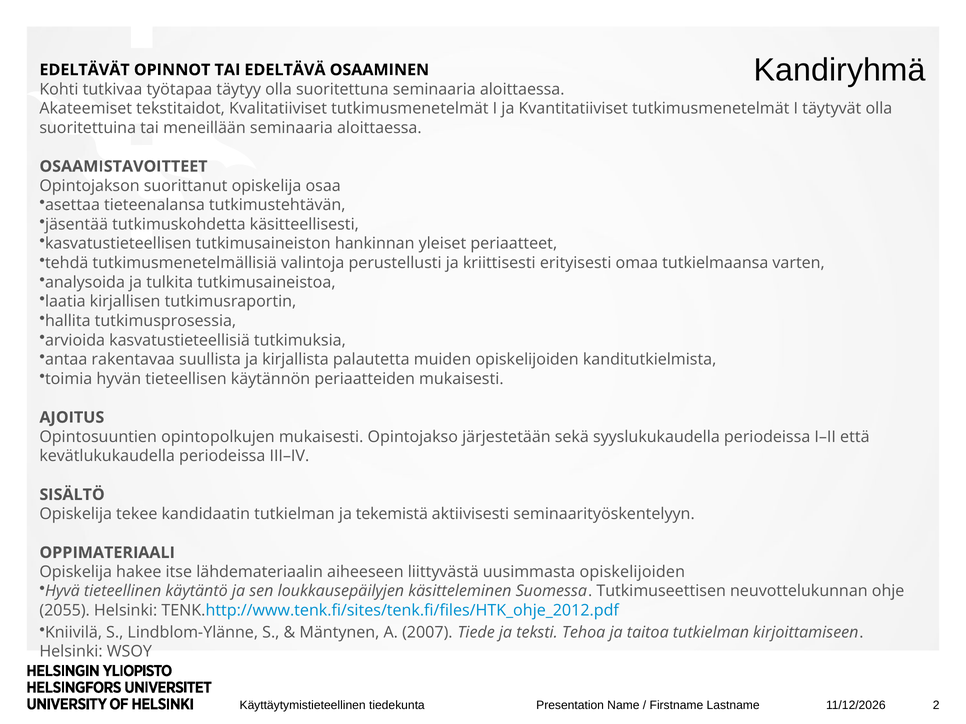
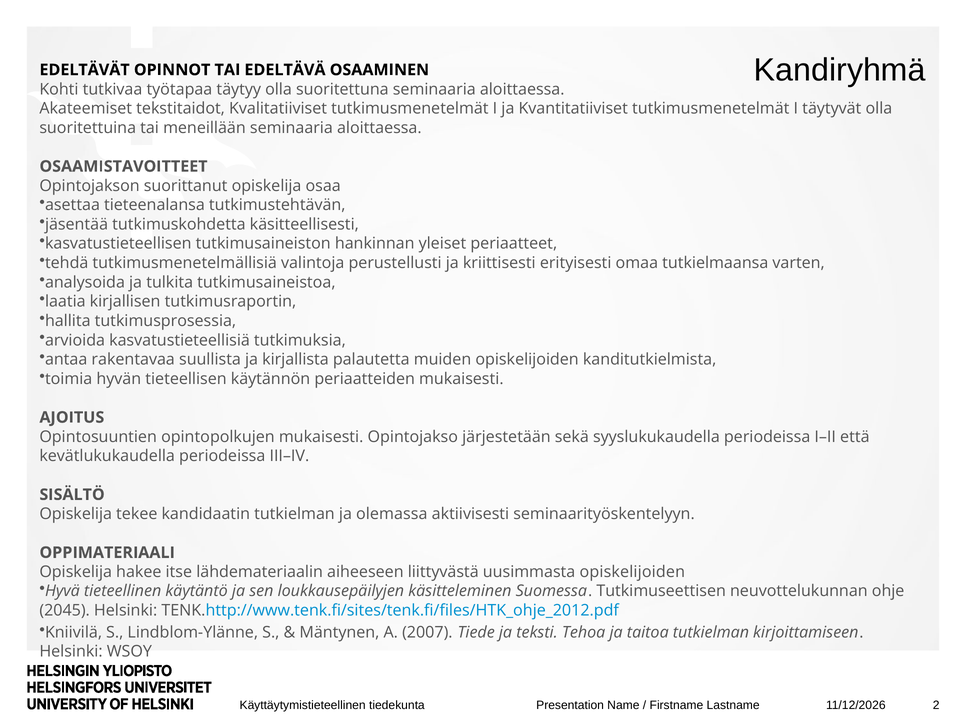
tekemistä: tekemistä -> olemassa (392, 514)
2055: 2055 -> 2045 (65, 611)
